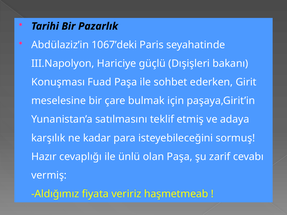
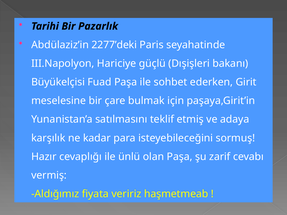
1067’deki: 1067’deki -> 2277’deki (114, 45)
Konuşması: Konuşması -> Büyükelçisi (58, 82)
